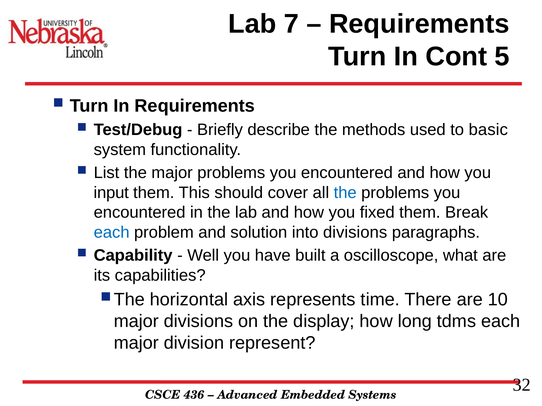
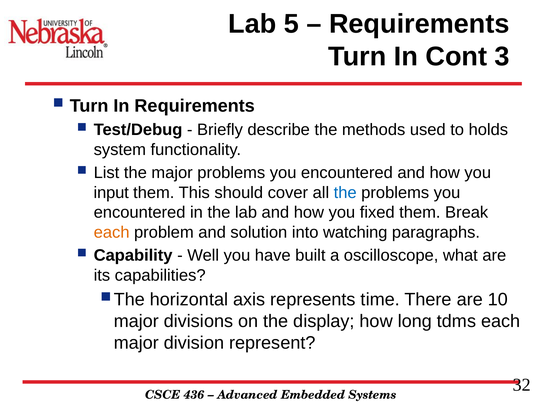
7: 7 -> 5 (291, 24)
5: 5 -> 3 (502, 57)
basic: basic -> holds (488, 130)
each colour: blue -> orange (112, 233)
into divisions: divisions -> watching (355, 233)
